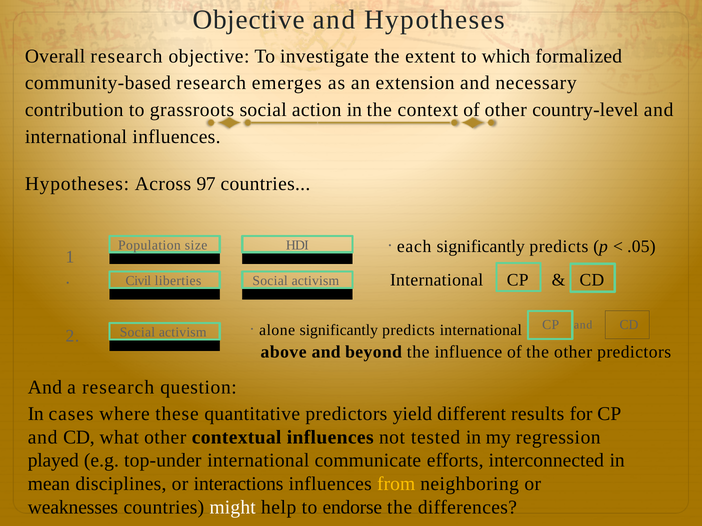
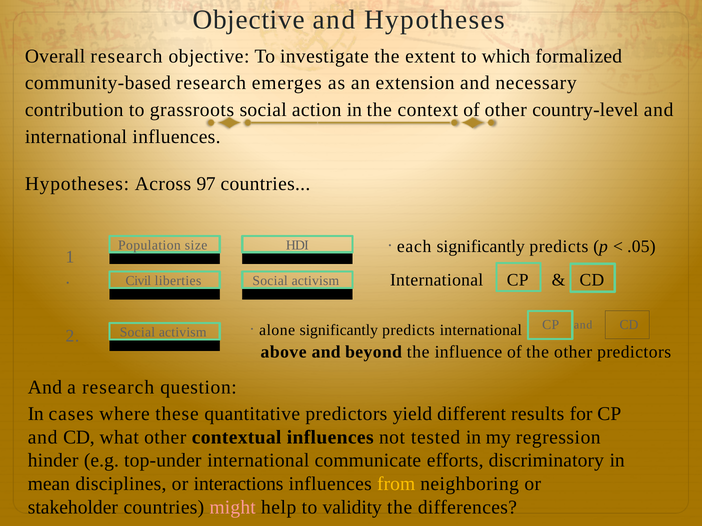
played: played -> hinder (53, 461)
interconnected: interconnected -> discriminatory (546, 461)
weaknesses: weaknesses -> stakeholder (73, 508)
might colour: white -> pink (233, 508)
endorse: endorse -> validity (352, 508)
